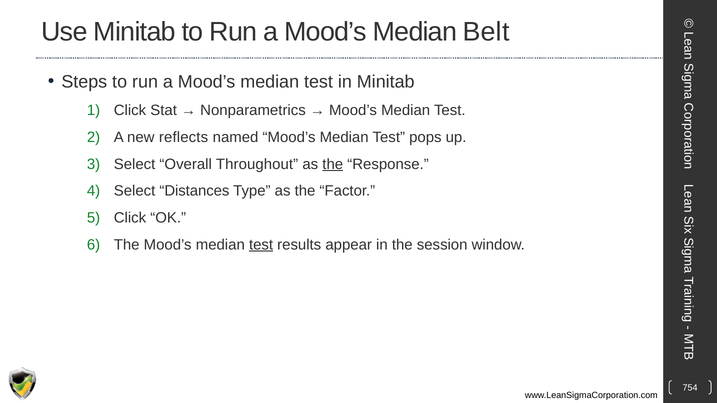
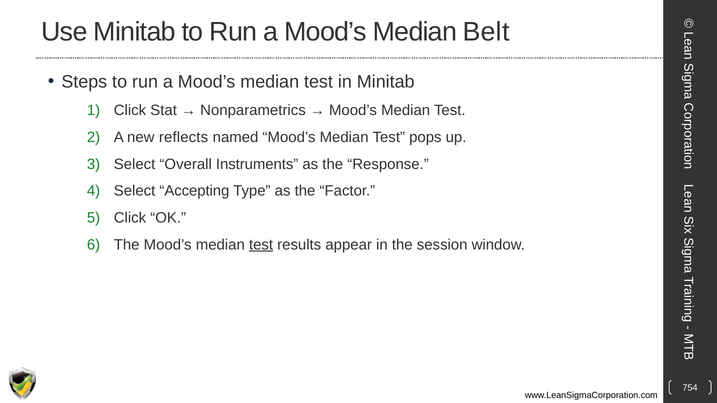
Throughout: Throughout -> Instruments (257, 164)
the underline: present -> none (333, 164)
Distances: Distances -> Accepting (194, 191)
